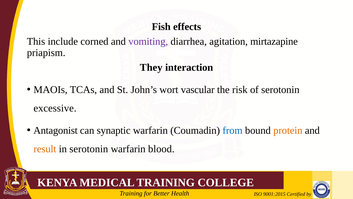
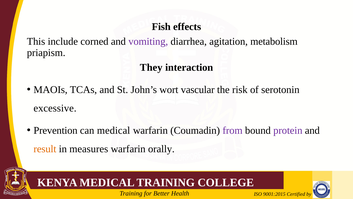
mirtazapine: mirtazapine -> metabolism (274, 41)
Antagonist: Antagonist -> Prevention (56, 130)
can synaptic: synaptic -> medical (114, 130)
from colour: blue -> purple (233, 130)
protein colour: orange -> purple (288, 130)
in serotonin: serotonin -> measures (89, 149)
blood: blood -> orally (161, 149)
